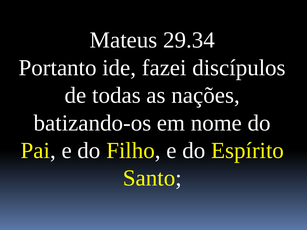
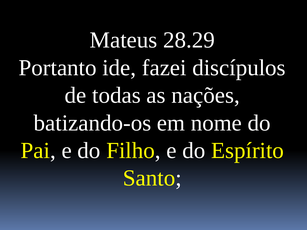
29.34: 29.34 -> 28.29 (189, 40)
